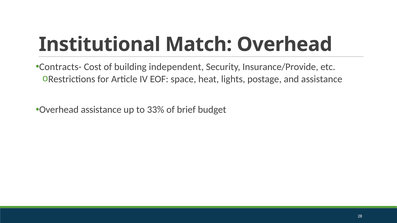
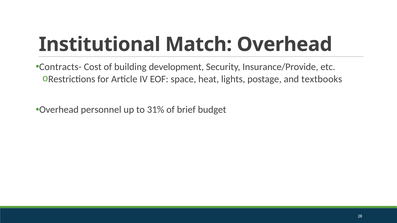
independent: independent -> development (176, 67)
and assistance: assistance -> textbooks (322, 79)
Overhead assistance: assistance -> personnel (101, 110)
33%: 33% -> 31% (156, 110)
